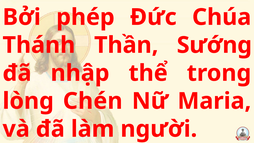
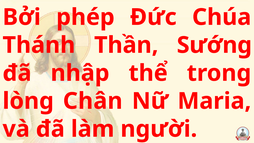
Chén: Chén -> Chân (93, 101)
